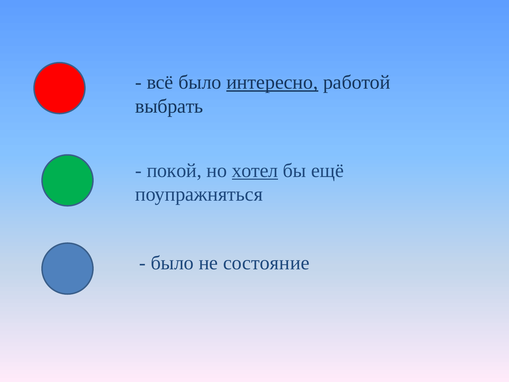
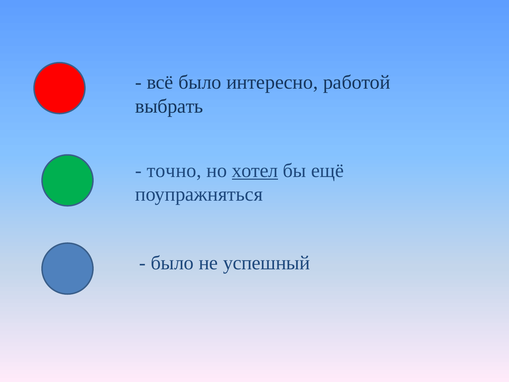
интересно underline: present -> none (272, 82)
покой: покой -> точно (174, 171)
состояние: состояние -> успешный (266, 263)
